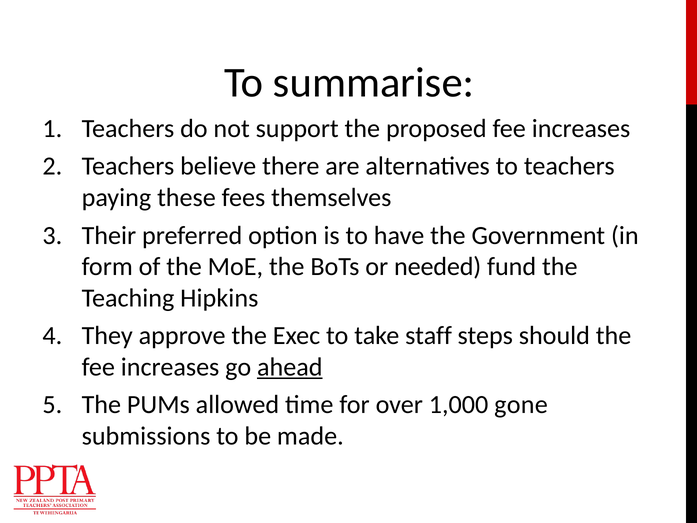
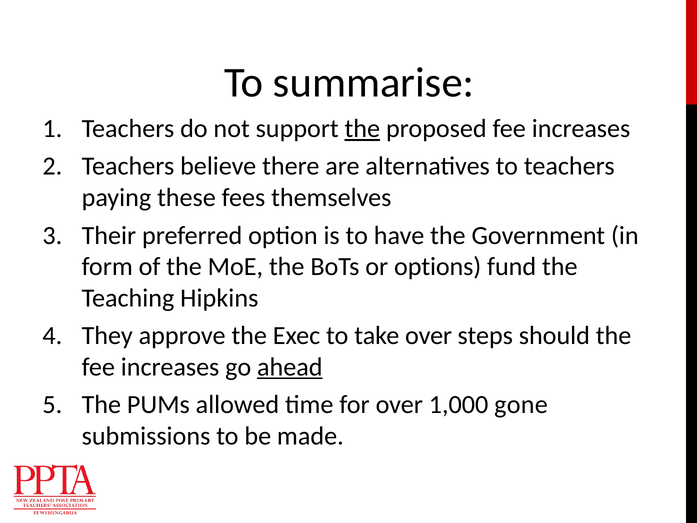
the underline: none -> present (362, 129)
needed: needed -> options (438, 267)
take staff: staff -> over (429, 336)
